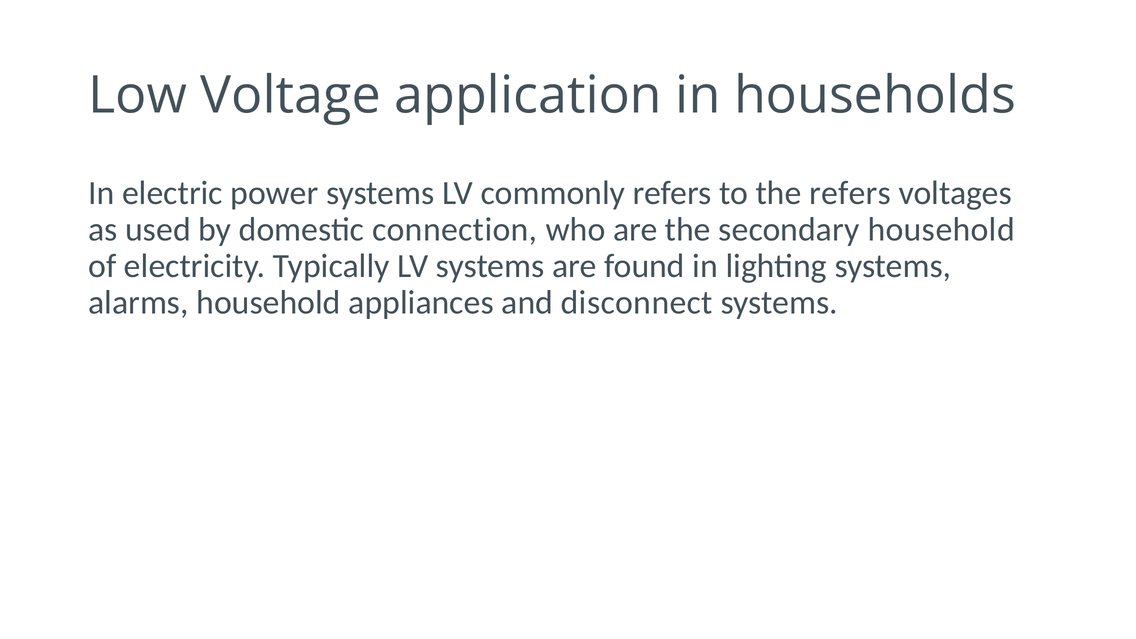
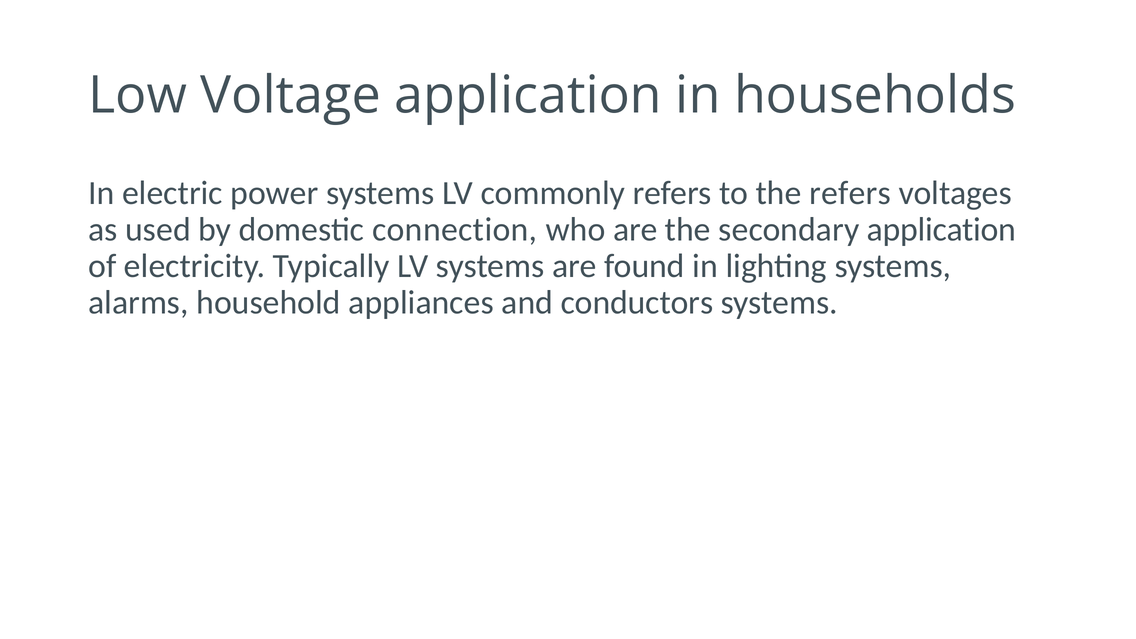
secondary household: household -> application (942, 230)
disconnect: disconnect -> conductors (637, 303)
